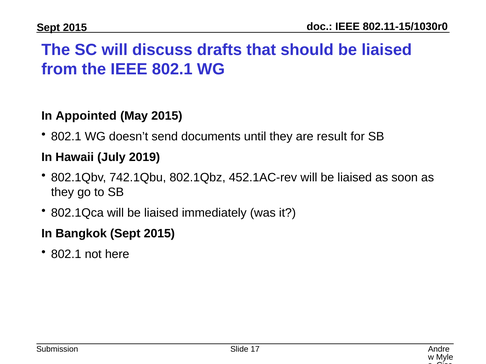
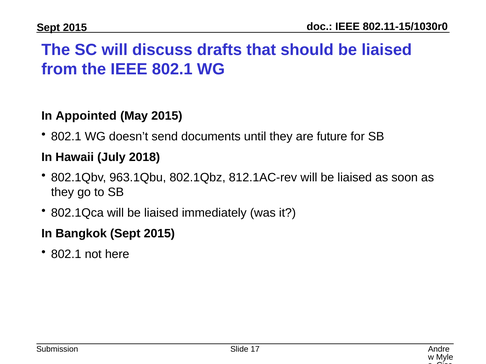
result: result -> future (332, 137)
2019: 2019 -> 2018 (145, 157)
742.1Qbu: 742.1Qbu -> 963.1Qbu (138, 178)
452.1AC-rev: 452.1AC-rev -> 812.1AC-rev (263, 178)
